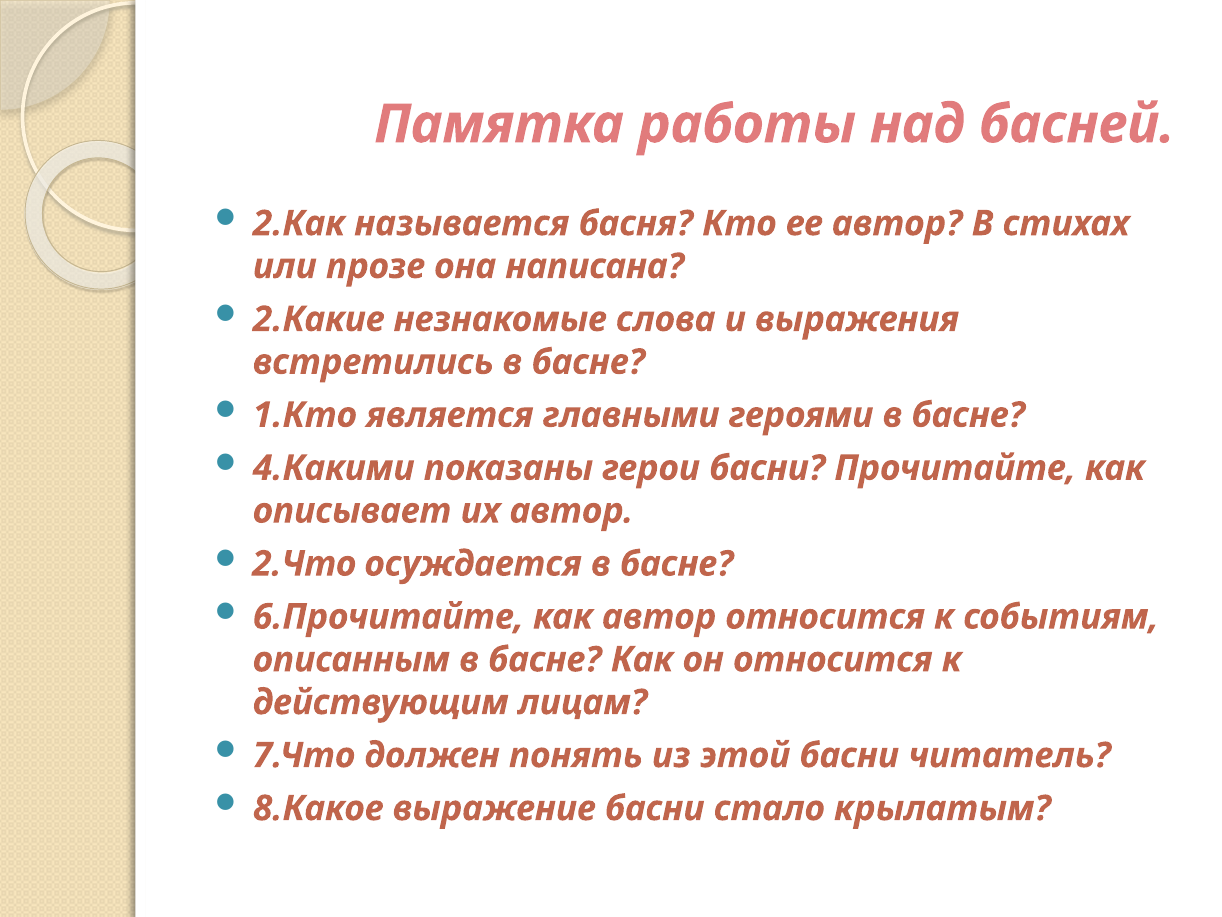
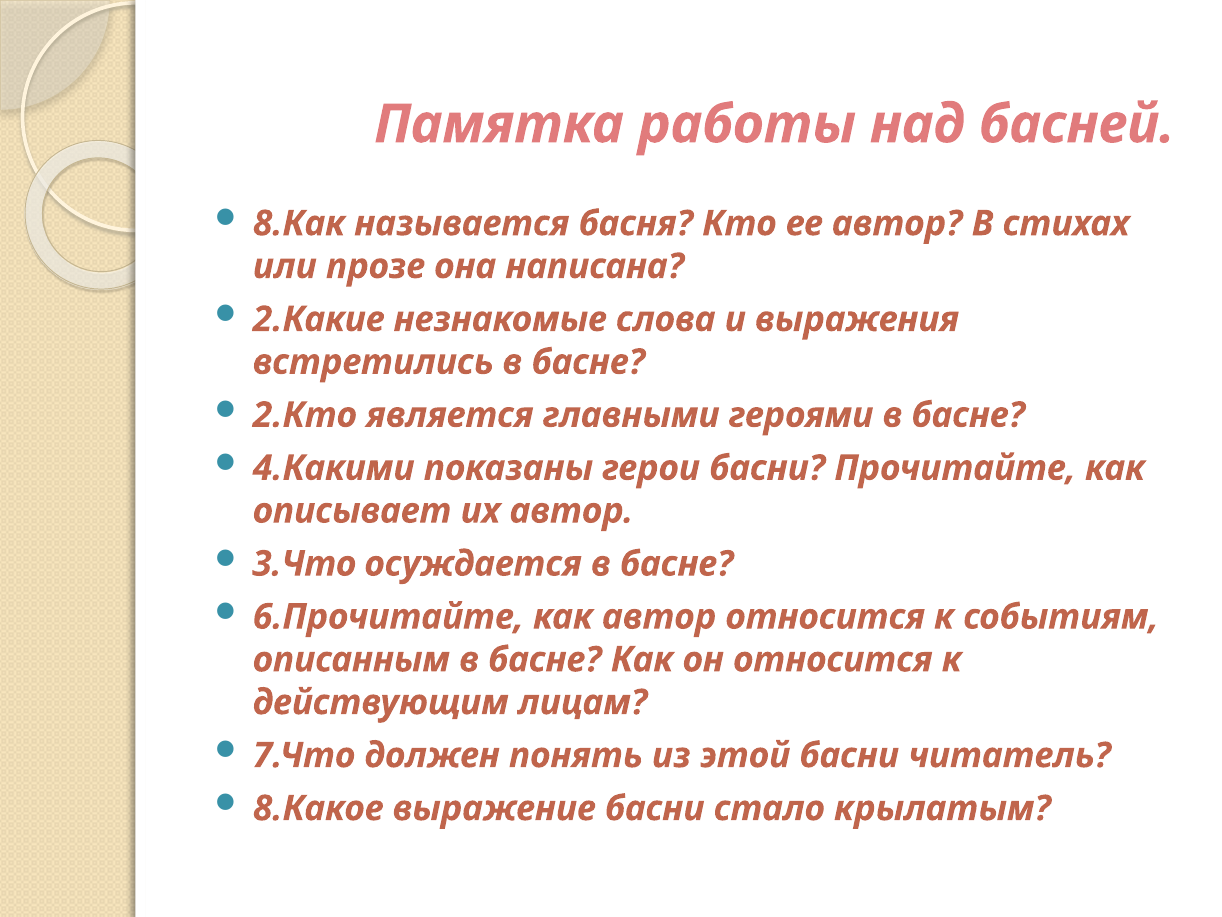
2.Как: 2.Как -> 8.Как (299, 223)
1.Кто: 1.Кто -> 2.Кто (305, 415)
2.Что: 2.Что -> 3.Что (304, 564)
